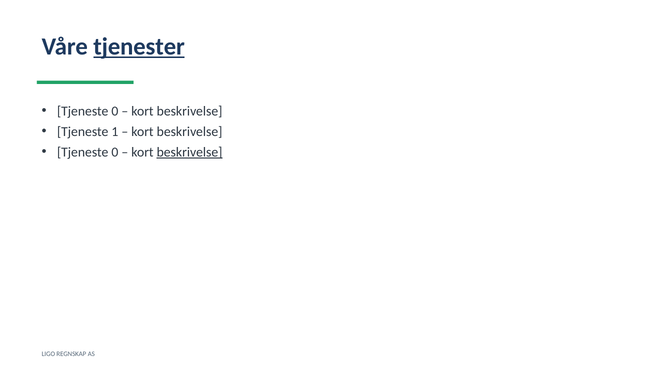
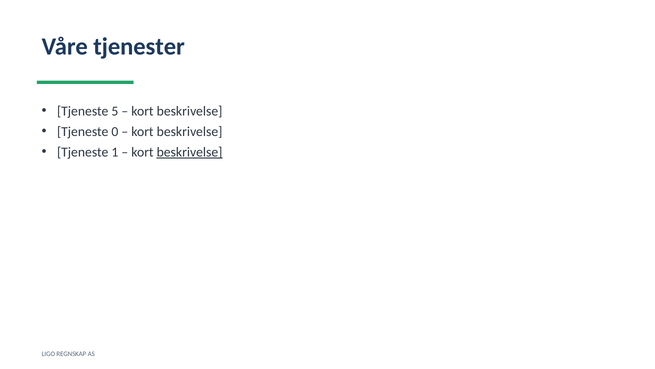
tjenester underline: present -> none (139, 47)
0: 0 -> 5 (115, 111)
1: 1 -> 0 (115, 131)
0: 0 -> 1 (115, 152)
